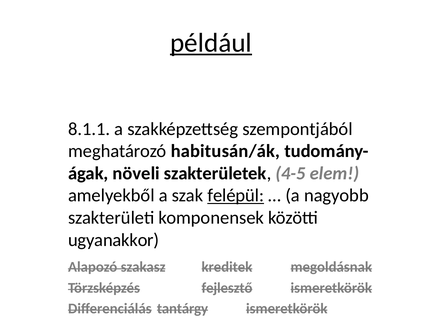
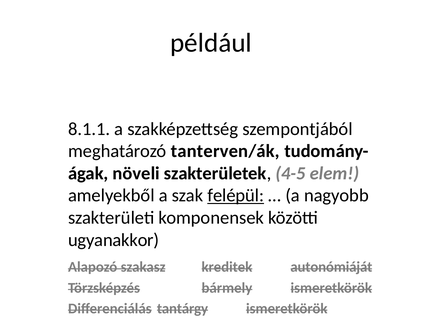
például underline: present -> none (211, 43)
habitusán/ák: habitusán/ák -> tanterven/ák (225, 151)
megoldásnak: megoldásnak -> autonómiáját (331, 268)
fejlesztő: fejlesztő -> bármely (227, 288)
